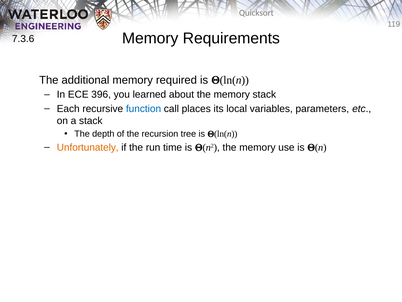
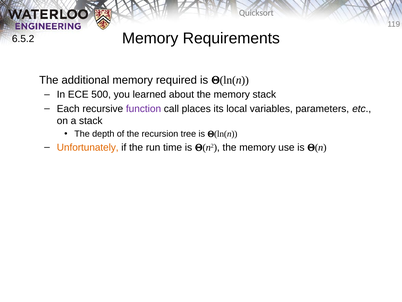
7.3.6: 7.3.6 -> 6.5.2 (23, 39)
396: 396 -> 500 (101, 95)
function colour: blue -> purple (144, 109)
